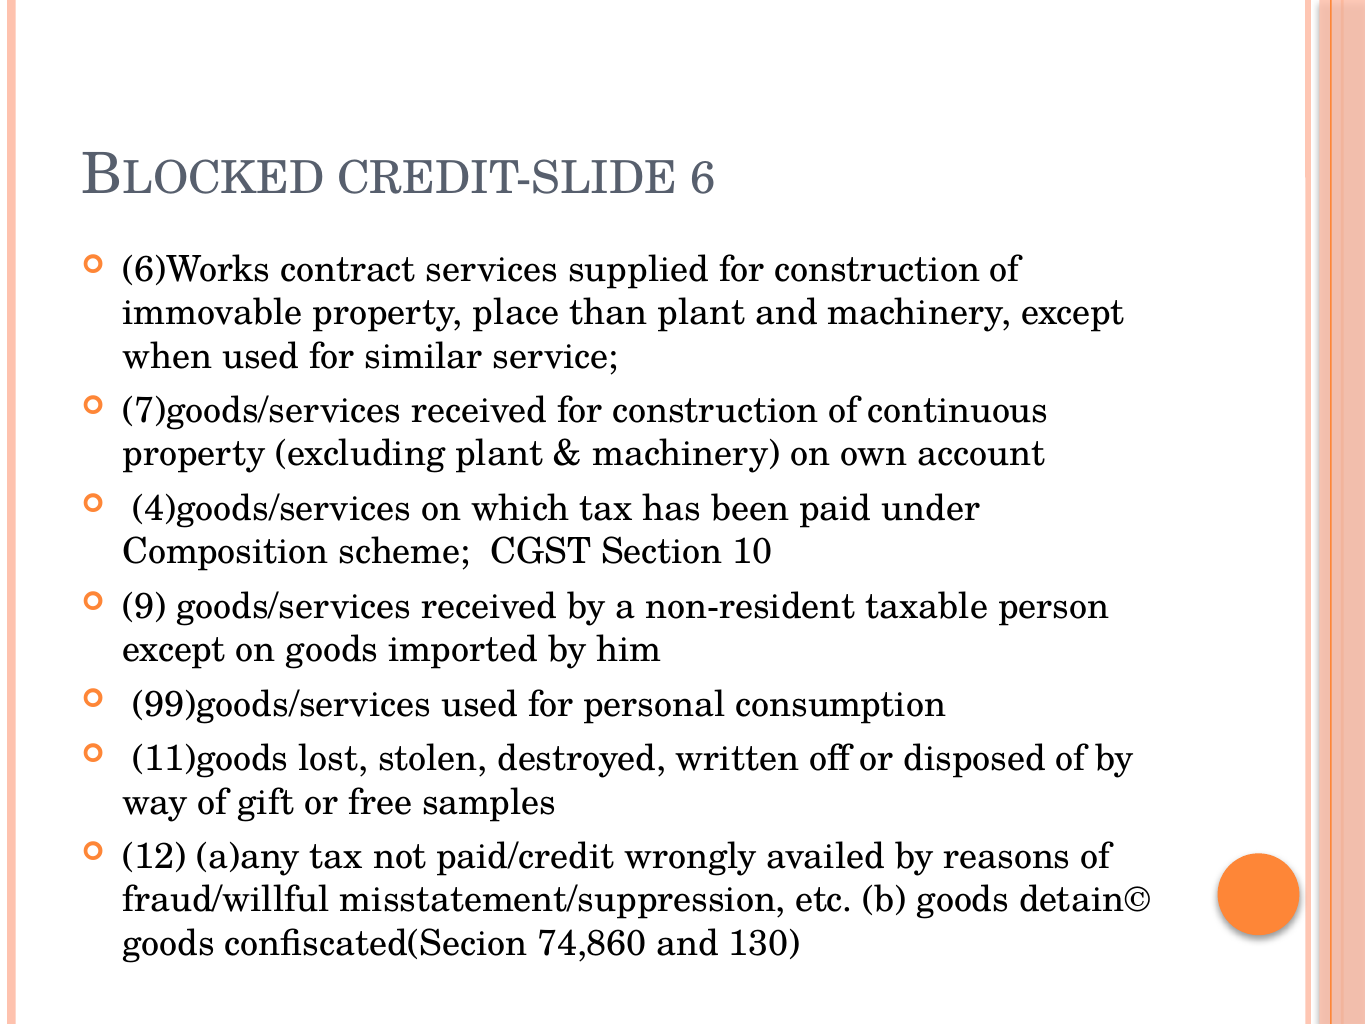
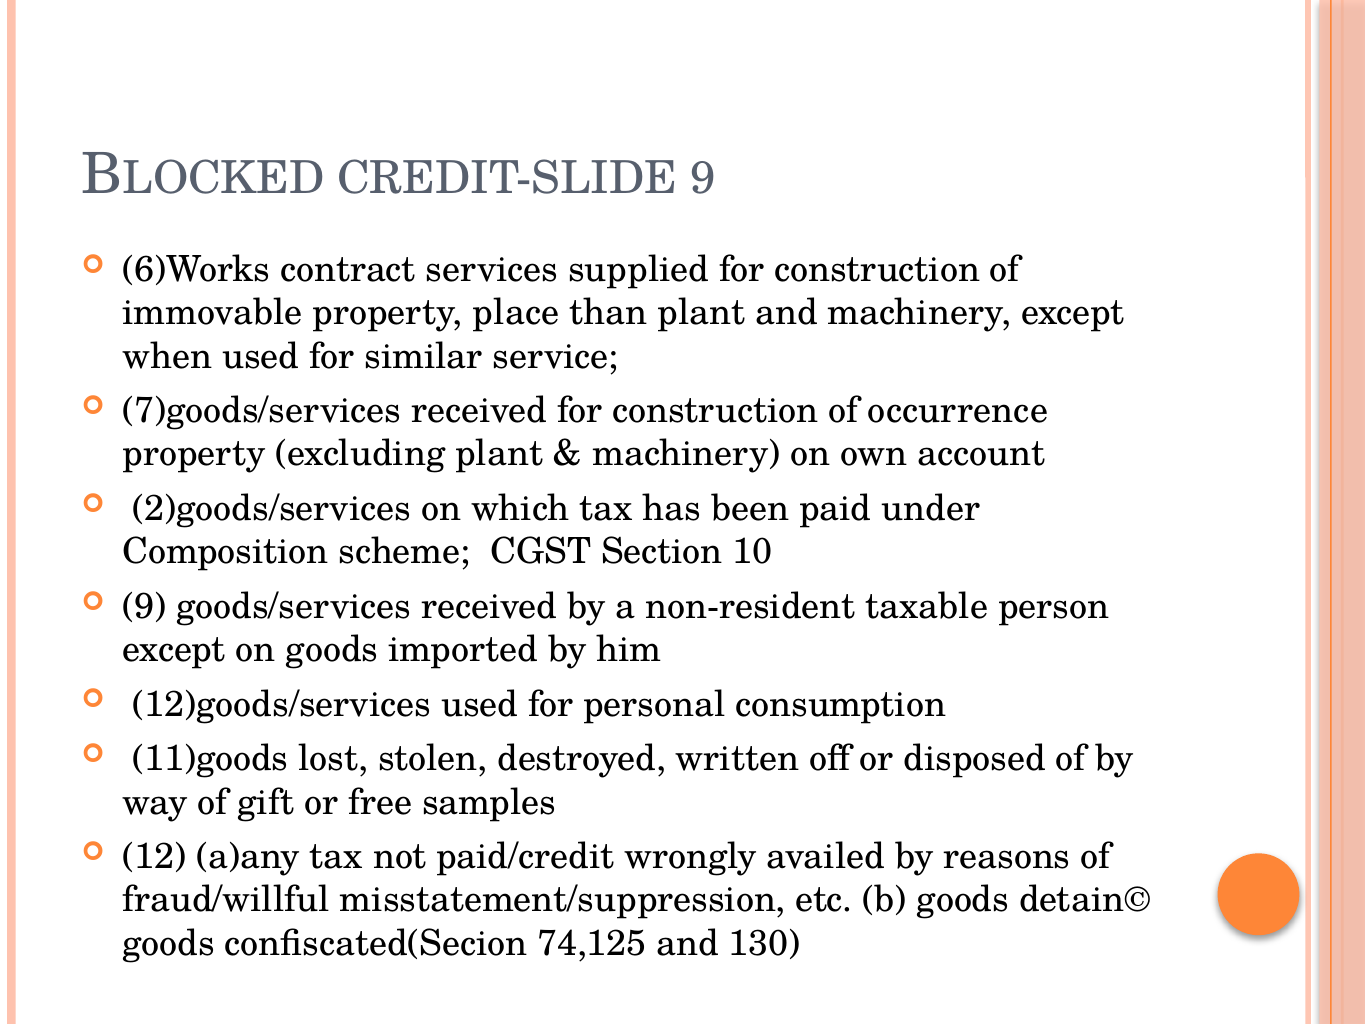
CREDIT-SLIDE 6: 6 -> 9 (703, 178)
continuous: continuous -> occurrence (958, 411)
4)goods/services: 4)goods/services -> 2)goods/services (272, 509)
99)goods/services: 99)goods/services -> 12)goods/services (282, 704)
74,860: 74,860 -> 74,125 (592, 943)
